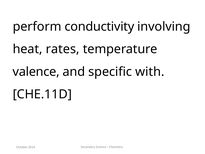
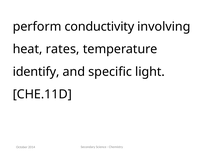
valence: valence -> identify (36, 72)
with: with -> light (150, 72)
